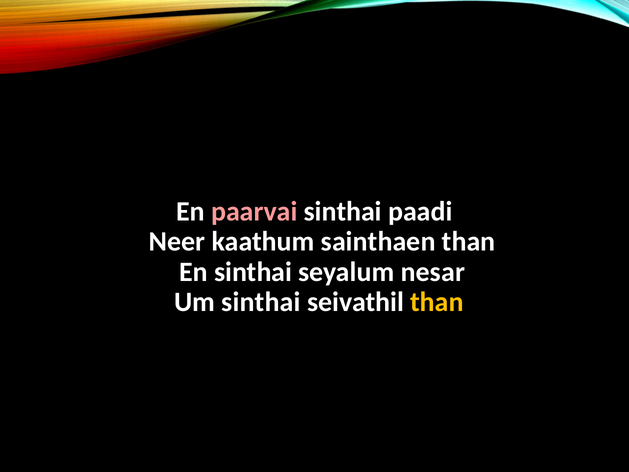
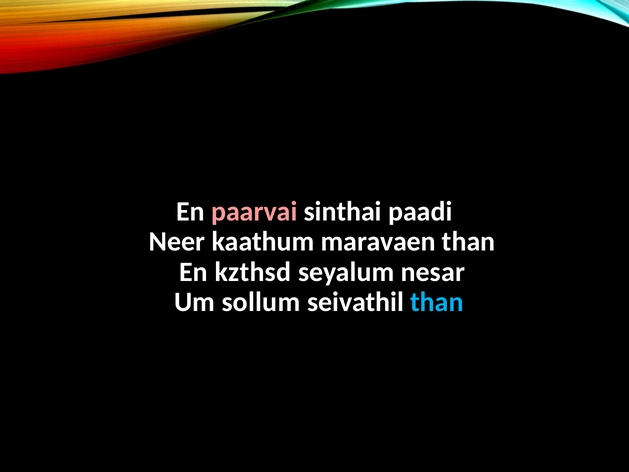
sainthaen: sainthaen -> maravaen (378, 242)
En sinthai: sinthai -> kzthsd (253, 272)
Um sinthai: sinthai -> sollum (261, 302)
than colour: yellow -> light blue (437, 302)
